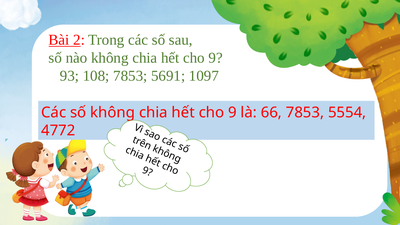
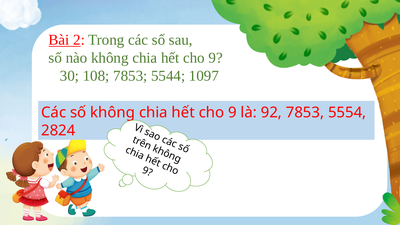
93: 93 -> 30 (69, 76)
5691: 5691 -> 5544 (168, 76)
66: 66 -> 92 (271, 112)
4772: 4772 -> 2824 (58, 130)
